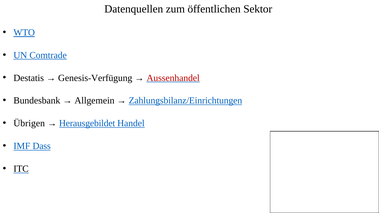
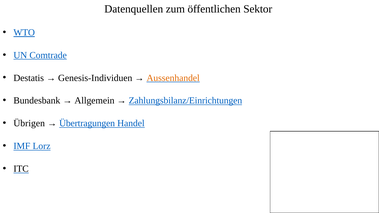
Genesis-Verfügung: Genesis-Verfügung -> Genesis-Individuen (95, 78)
Aussenhandel colour: red -> orange (173, 78)
Herausgebildet: Herausgebildet -> Übertragungen (87, 123)
Dass: Dass -> Lorz (42, 146)
